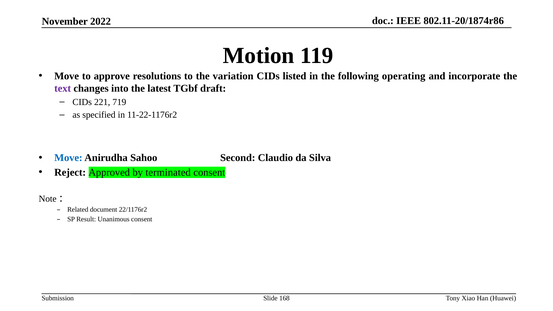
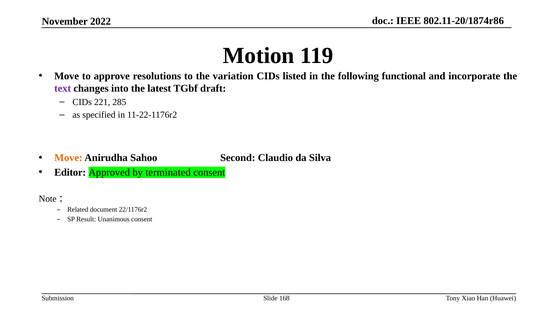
operating: operating -> functional (404, 76)
719: 719 -> 285 (119, 102)
Move colour: blue -> orange (68, 158)
Reject: Reject -> Editor (70, 172)
